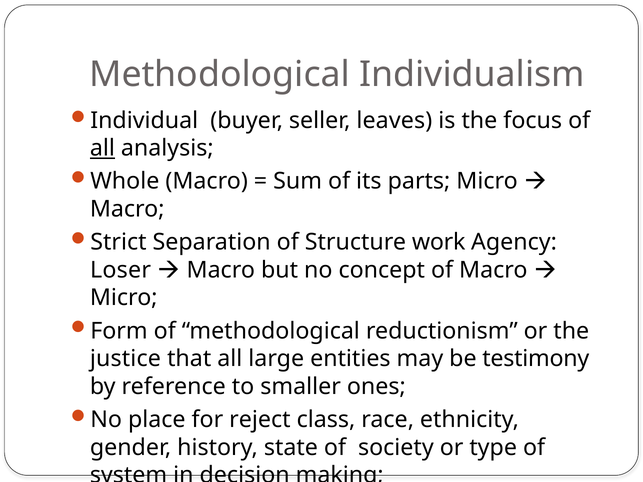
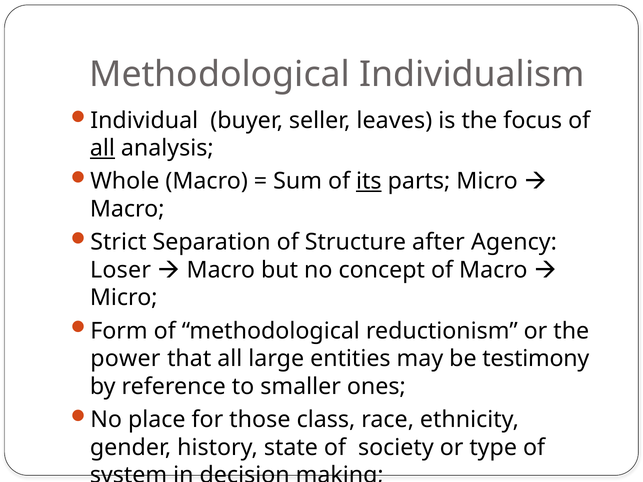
its underline: none -> present (369, 181)
work: work -> after (438, 242)
justice: justice -> power (125, 359)
reject: reject -> those (260, 420)
